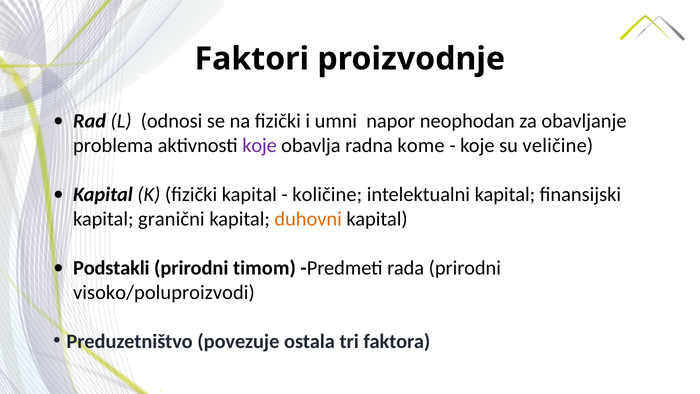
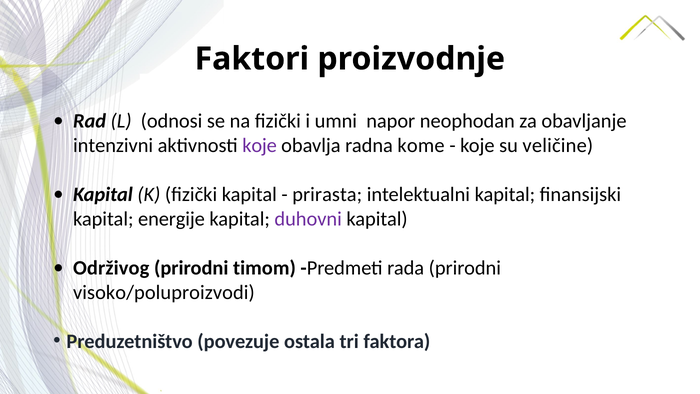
problema: problema -> intenzivni (113, 146)
količine: količine -> prirasta (327, 194)
granični: granični -> energije (171, 219)
duhovni colour: orange -> purple (308, 219)
Podstakli: Podstakli -> Održivog (111, 268)
